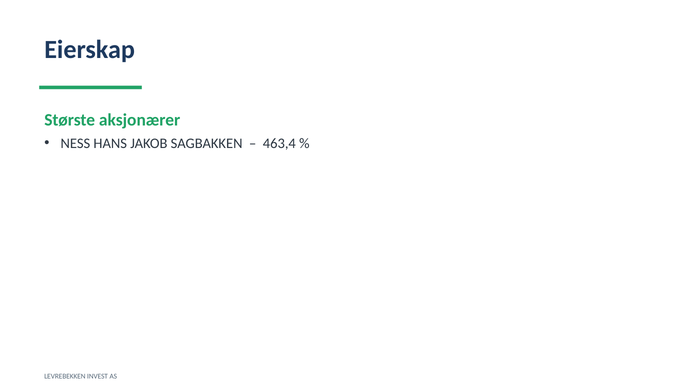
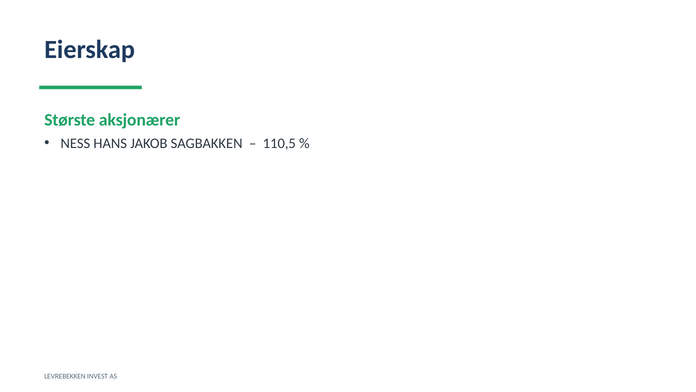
463,4: 463,4 -> 110,5 (279, 143)
